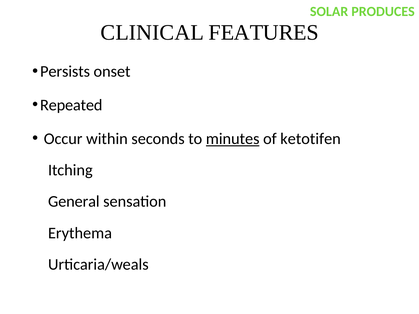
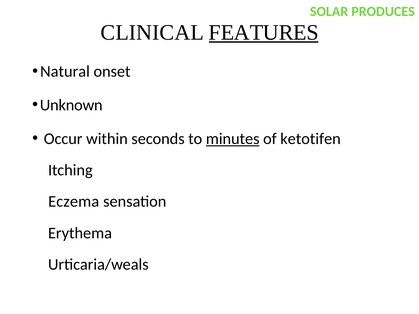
FEATURES underline: none -> present (264, 33)
Persists: Persists -> Natural (65, 72)
Repeated: Repeated -> Unknown (71, 105)
General: General -> Eczema (74, 202)
